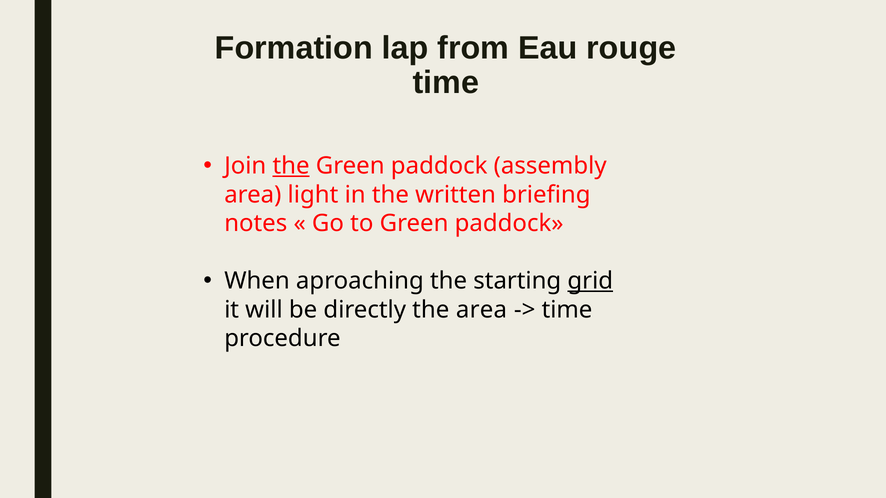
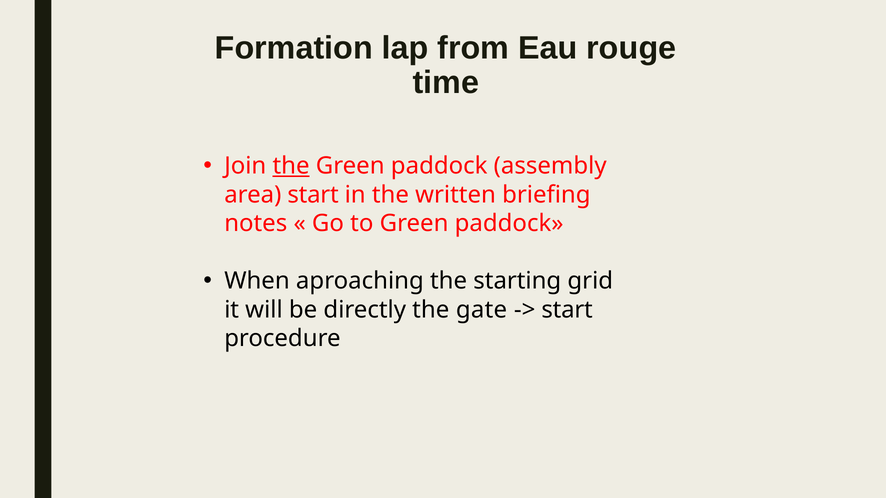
area light: light -> start (313, 195)
grid underline: present -> none (590, 281)
the area: area -> gate (481, 310)
time: time -> start (567, 310)
